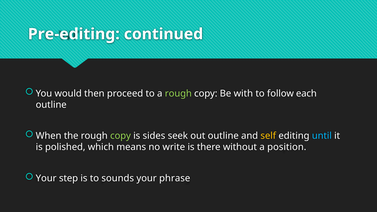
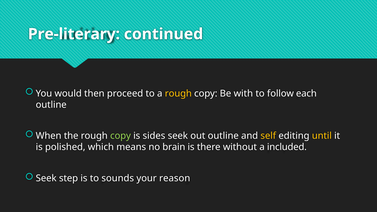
Pre-editing: Pre-editing -> Pre-literary (74, 34)
rough colour: light green -> yellow (178, 93)
until colour: light blue -> yellow (322, 136)
write: write -> brain (174, 147)
position: position -> included (287, 147)
Your: Your -> Seek (46, 178)
phrase: phrase -> reason (175, 178)
